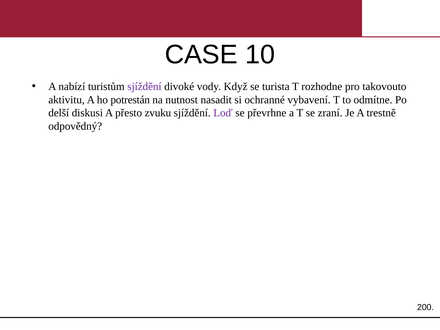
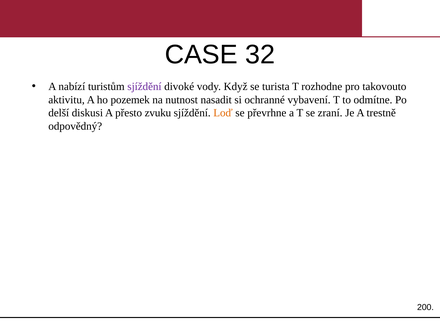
10: 10 -> 32 (260, 55)
potrestán: potrestán -> pozemek (130, 100)
Loď colour: purple -> orange (223, 113)
